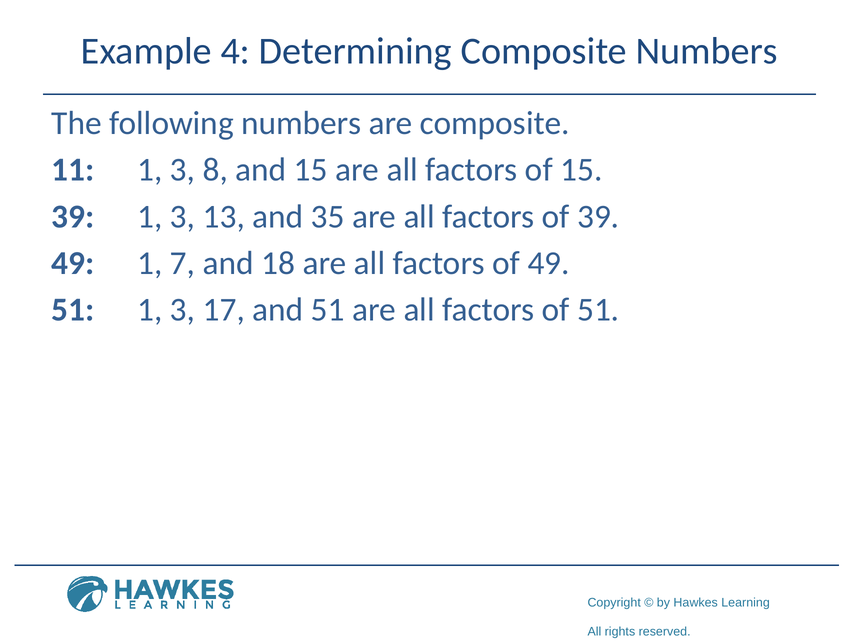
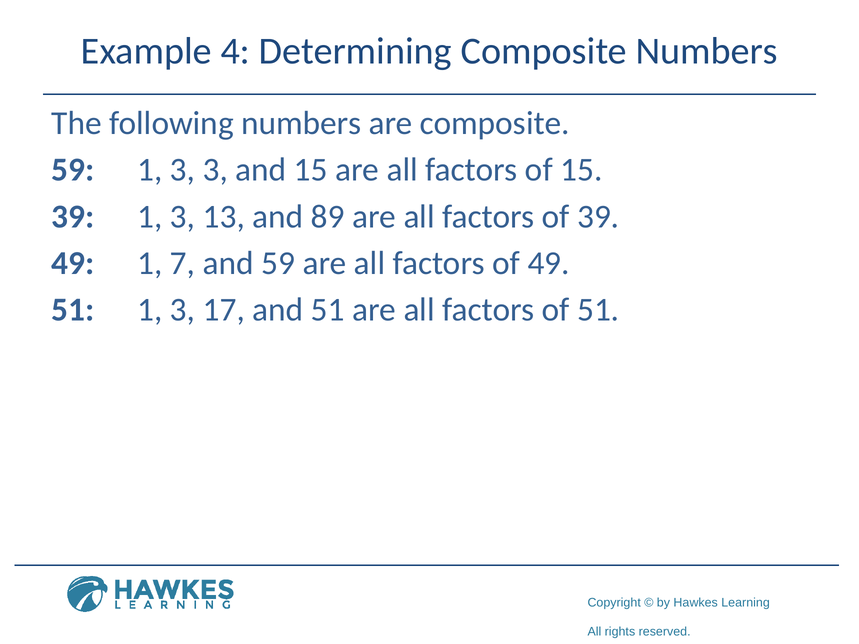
11: 11 -> 59 (73, 170)
3 8: 8 -> 3 (215, 170)
35: 35 -> 89 (328, 217)
and 18: 18 -> 59 (278, 263)
